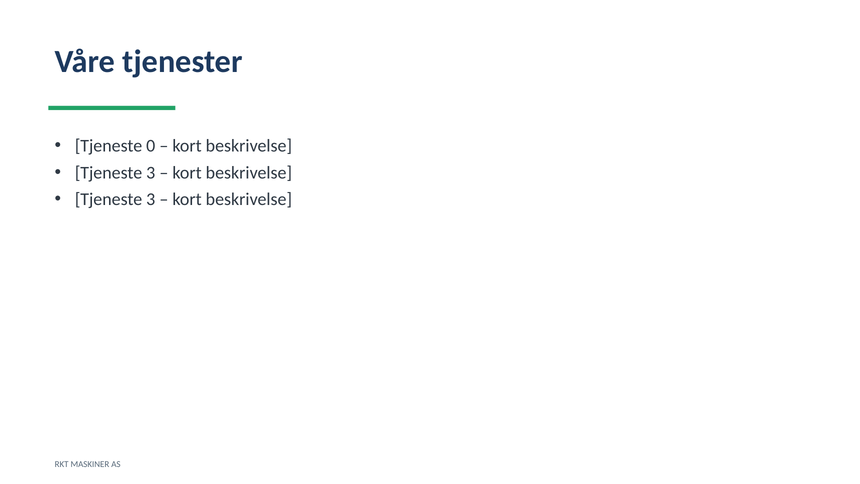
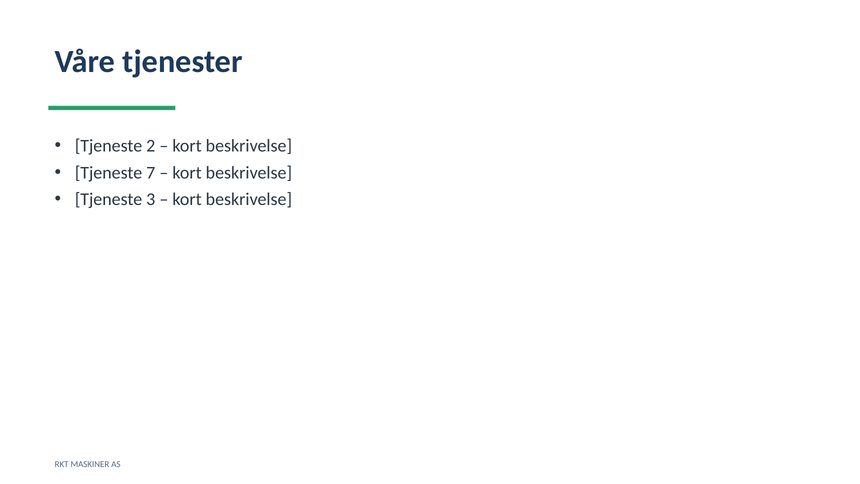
0: 0 -> 2 (151, 146)
3: 3 -> 7 (151, 173)
